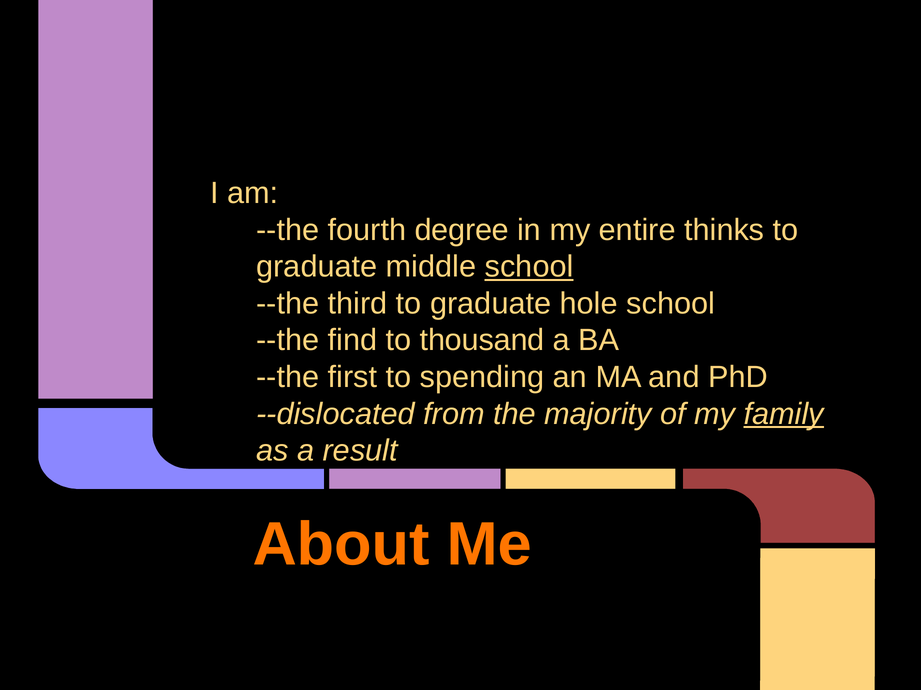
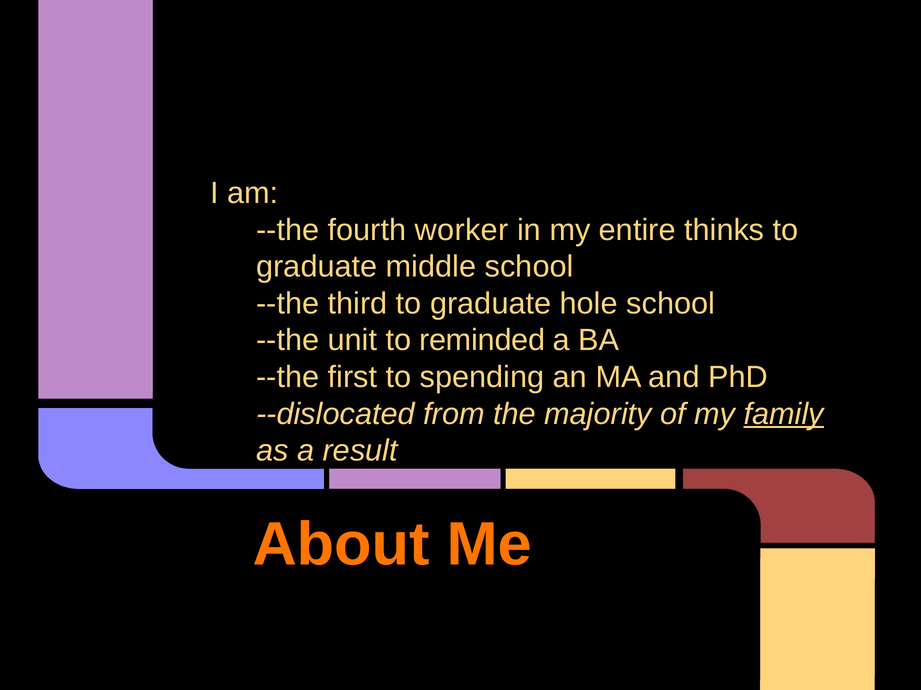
degree: degree -> worker (462, 230)
school underline: present -> none (529, 267)
find: find -> unit (352, 341)
thousand: thousand -> reminded (482, 341)
